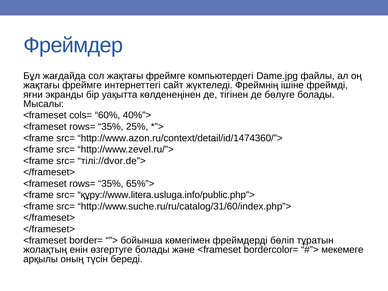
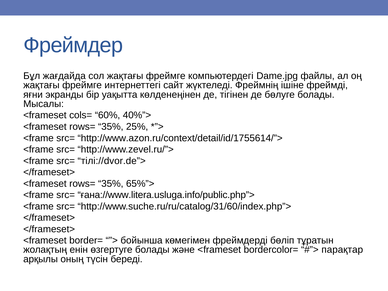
http://www.azon.ru/context/detail/id/1474360/”>: http://www.azon.ru/context/detail/id/1474360/”> -> http://www.azon.ru/context/detail/id/1755614/”> (180, 138)
құру://www.litera.usluga.info/public.php”>: құру://www.litera.usluga.info/public.php”> -> ғана://www.litera.usluga.info/public.php”> (166, 195)
мекемеге: мекемеге -> парақтар (342, 250)
